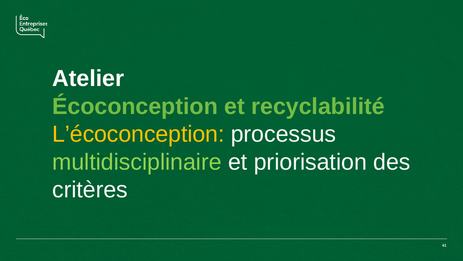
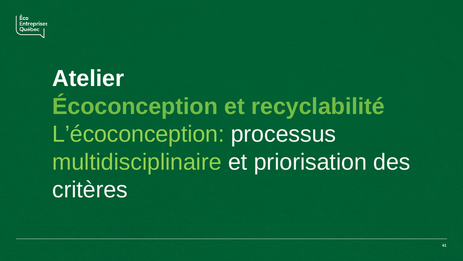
L’écoconception colour: yellow -> light green (138, 134)
